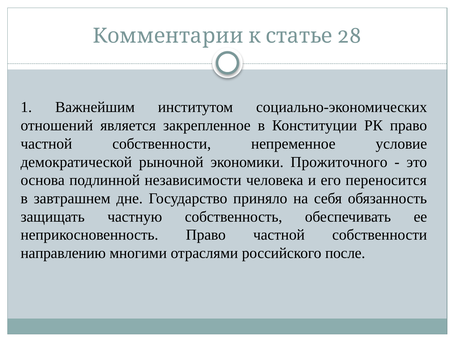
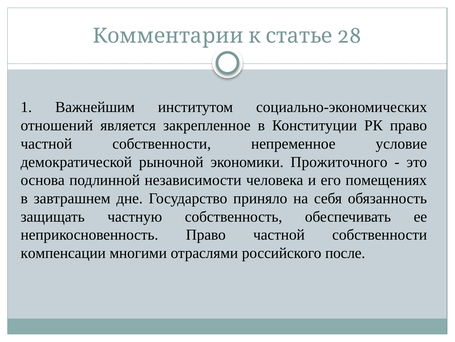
переносится: переносится -> помещениях (386, 180)
направлению: направлению -> компенсации (63, 253)
